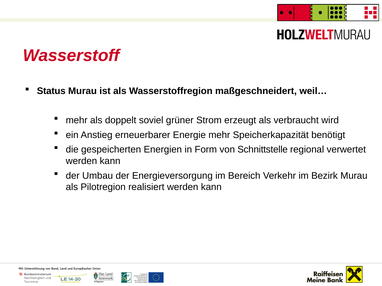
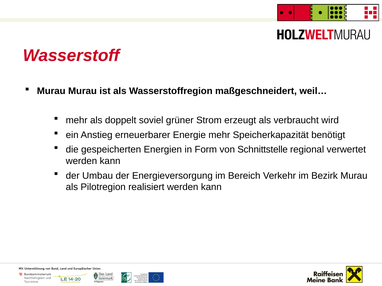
Status: Status -> Murau (51, 91)
